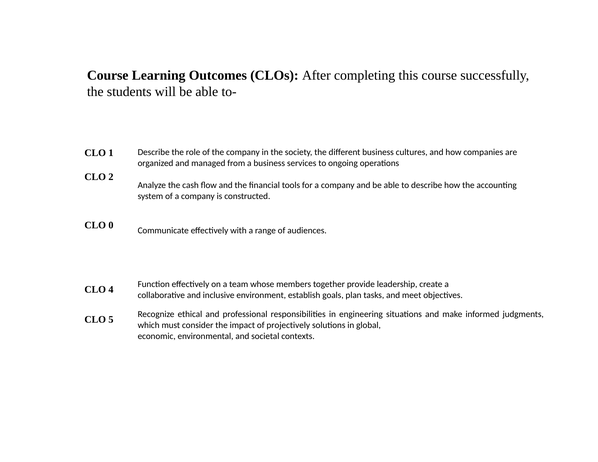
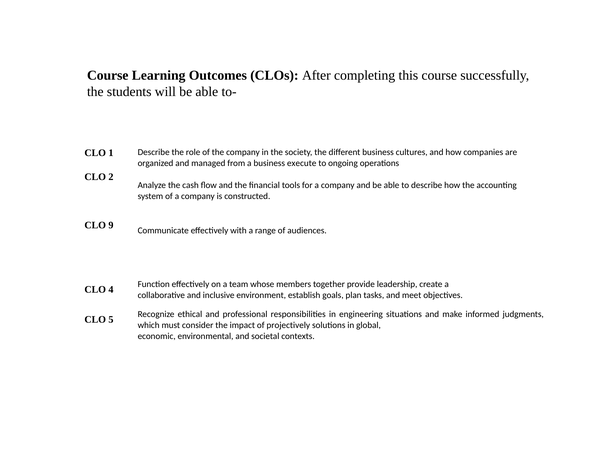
services: services -> execute (302, 163)
0: 0 -> 9 (111, 225)
